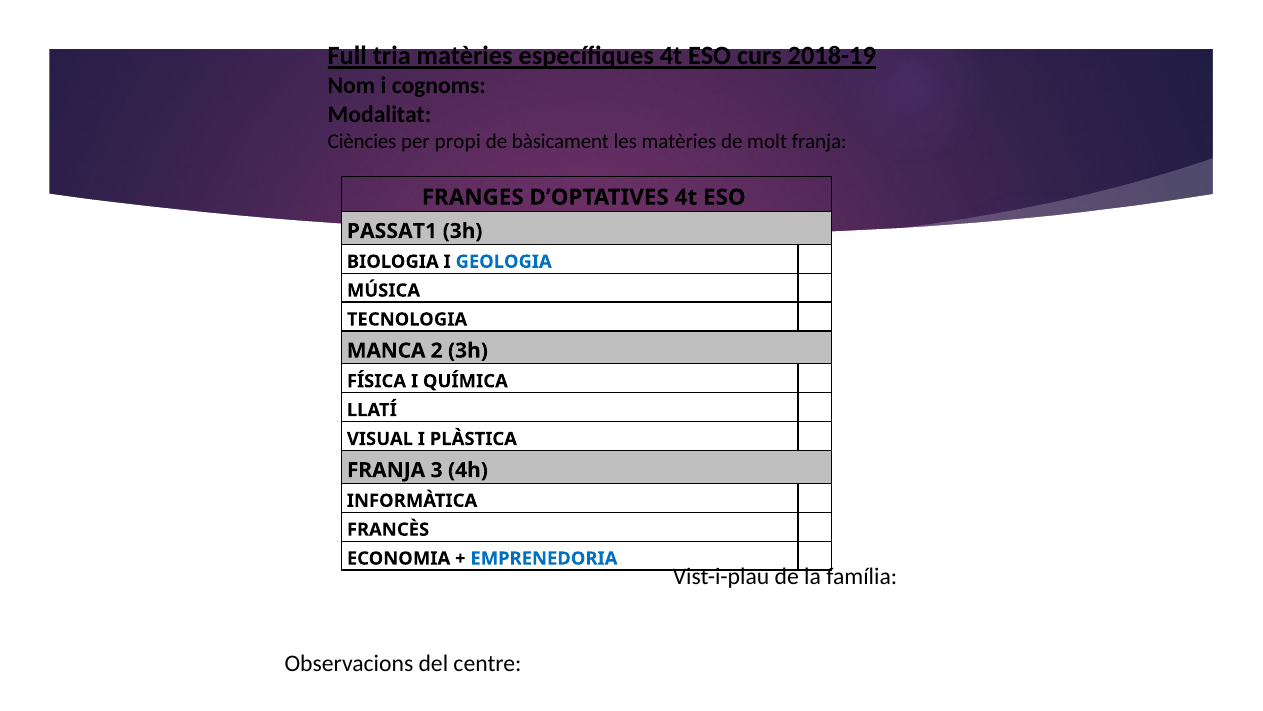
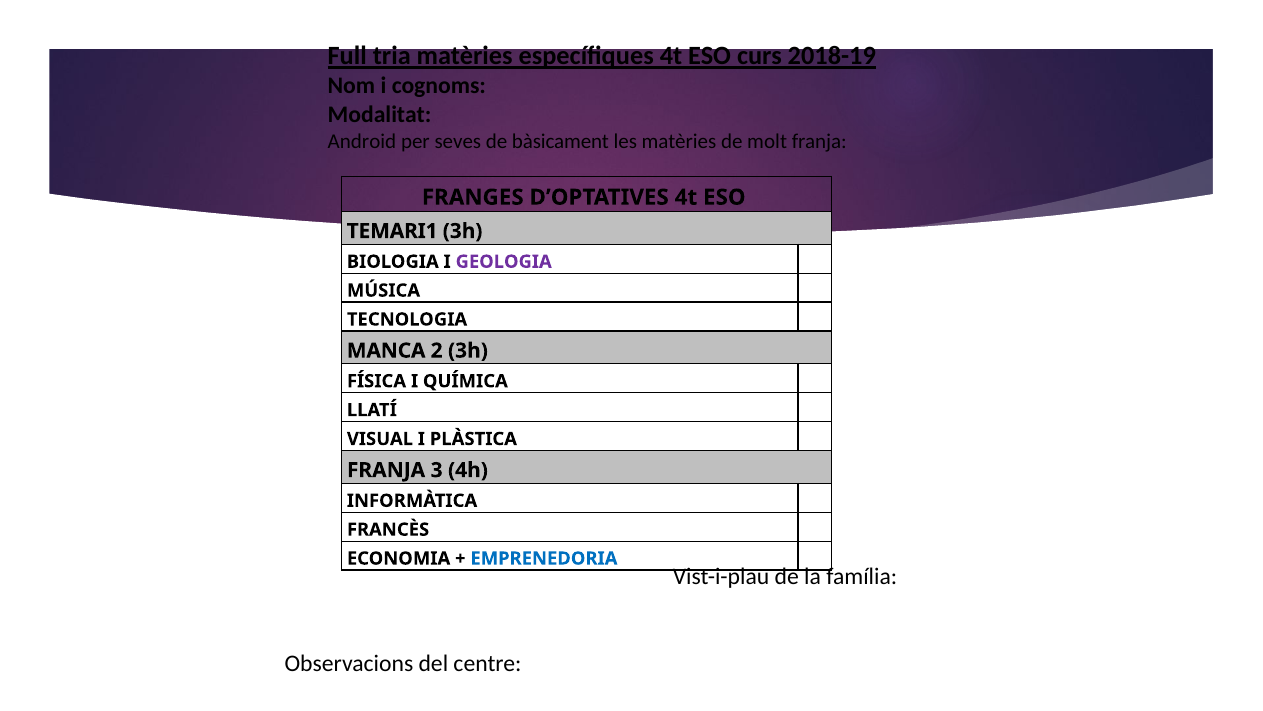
Ciències: Ciències -> Android (362, 141)
propi: propi -> seves (458, 141)
PASSAT1: PASSAT1 -> TEMARI1 (392, 231)
GEOLOGIA colour: blue -> purple (504, 261)
